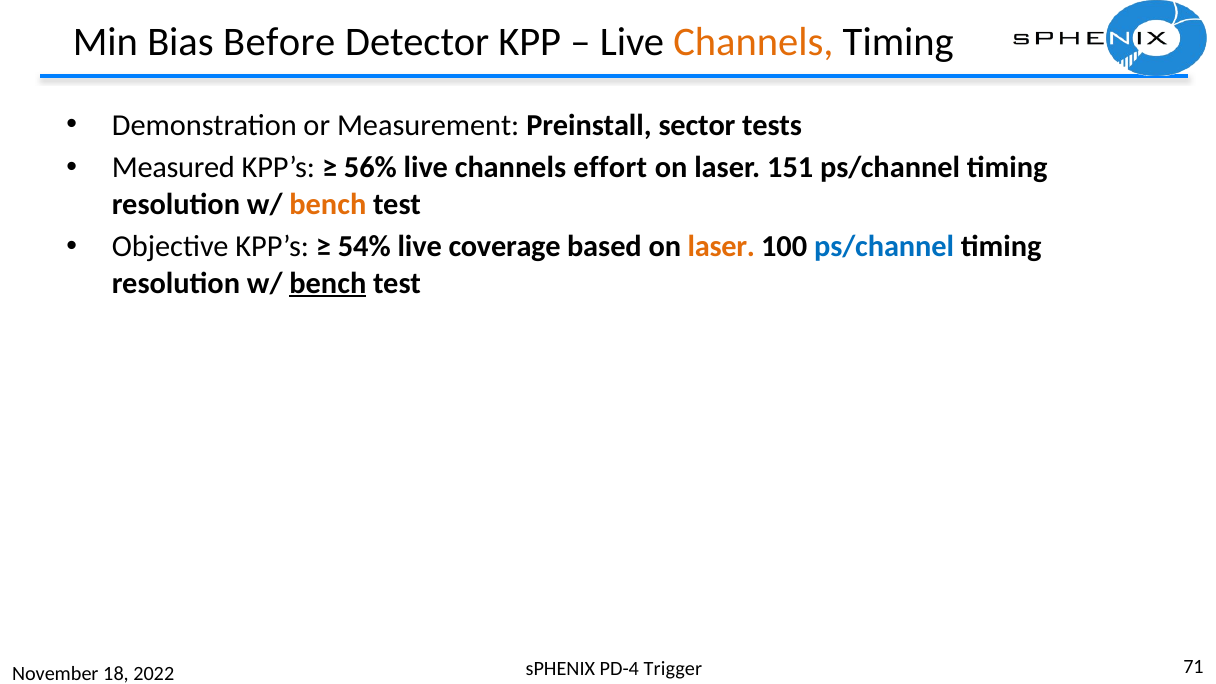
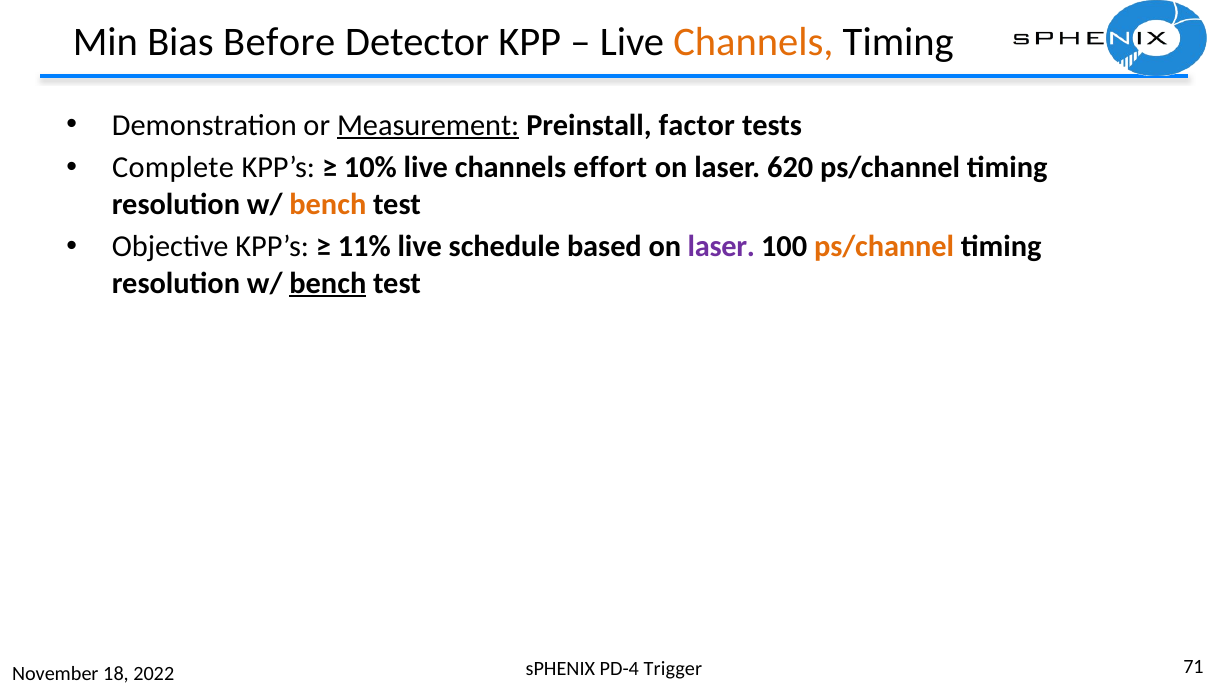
Measurement underline: none -> present (428, 125)
sector: sector -> factor (697, 125)
Measured: Measured -> Complete (173, 168)
56%: 56% -> 10% (370, 168)
151: 151 -> 620 (790, 168)
54%: 54% -> 11% (364, 247)
coverage: coverage -> schedule (504, 247)
laser colour: orange -> purple (721, 247)
ps/channel colour: blue -> orange (884, 247)
